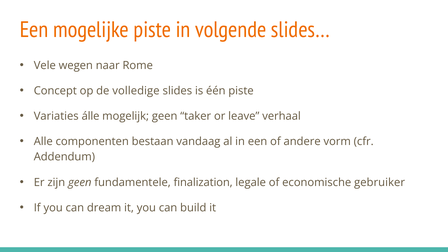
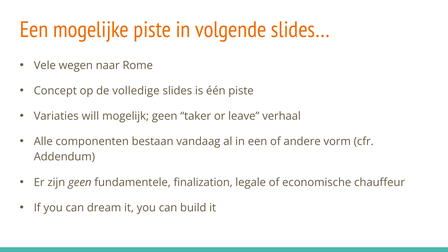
álle: álle -> will (90, 116)
gebruiker: gebruiker -> chauffeur (380, 182)
